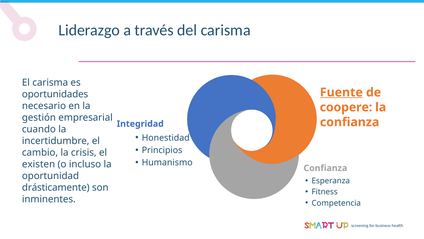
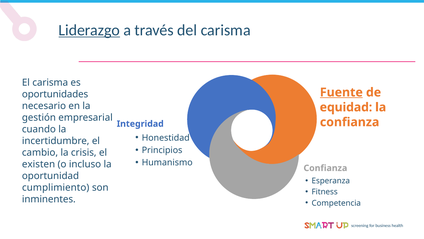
Liderazgo underline: none -> present (89, 30)
coopere: coopere -> equidad (346, 107)
drásticamente: drásticamente -> cumplimiento (56, 187)
